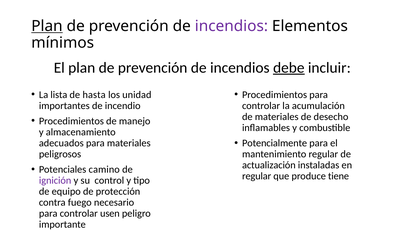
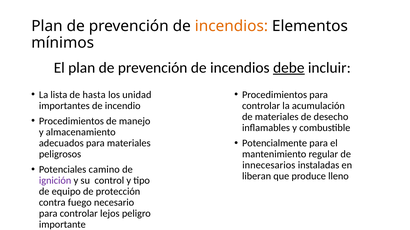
Plan underline: present -> none (47, 26)
incendios colour: purple -> orange (231, 26)
actualización: actualización -> innecesarios (269, 166)
regular: regular -> liberan (257, 177)
tiene: tiene -> lleno (338, 177)
usen: usen -> lejos (110, 214)
